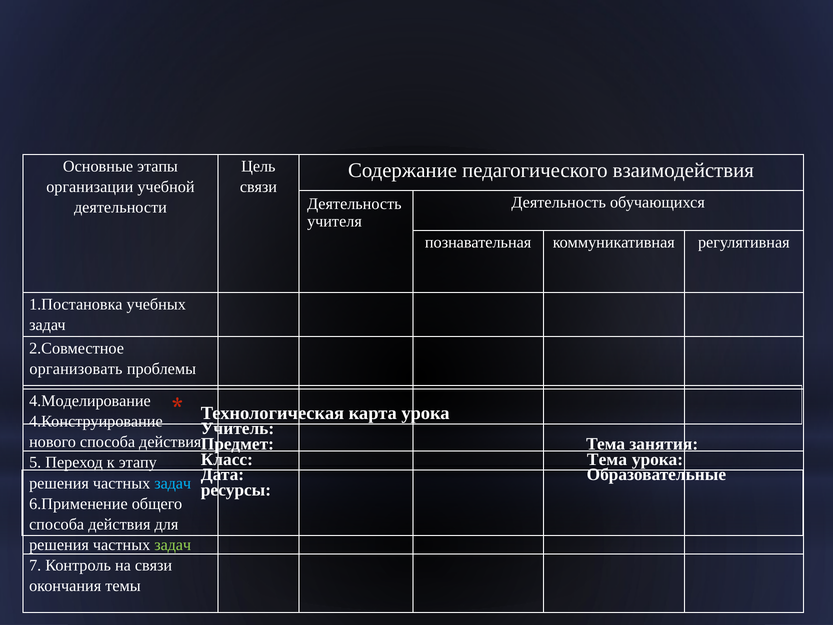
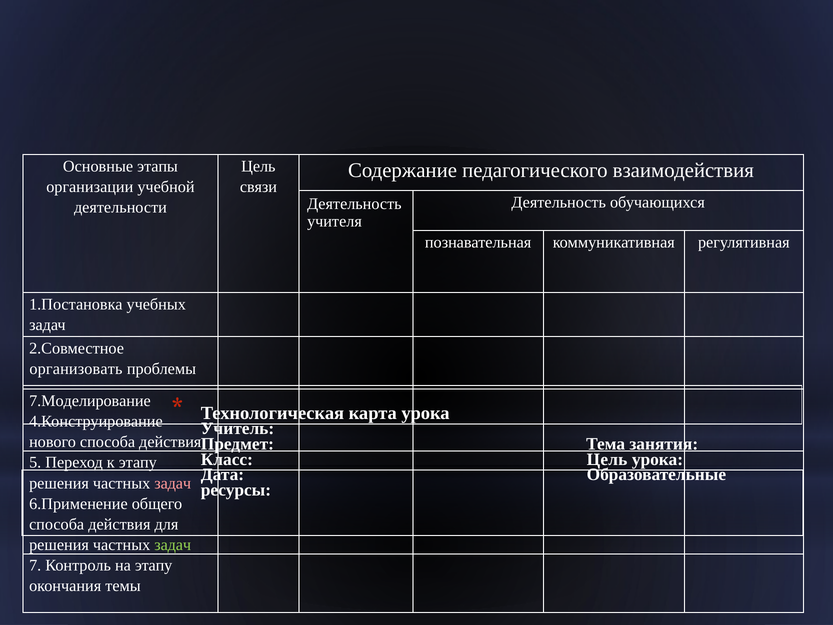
4.Моделирование: 4.Моделирование -> 7.Моделирование (90, 401)
Класс Тема: Тема -> Цель (607, 459)
задач colour: light blue -> pink (173, 483)
на связи: связи -> этапу (154, 565)
